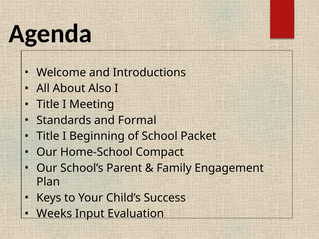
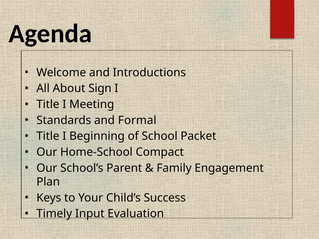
Also: Also -> Sign (100, 89)
Weeks: Weeks -> Timely (54, 214)
